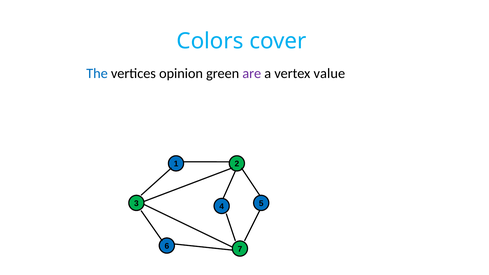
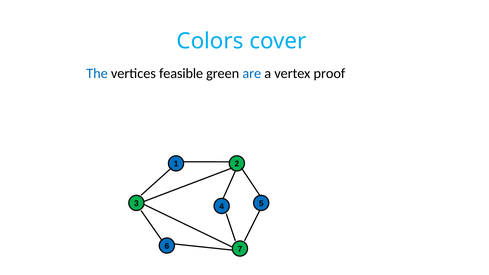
opinion: opinion -> feasible (181, 74)
are colour: purple -> blue (252, 74)
value: value -> proof (329, 74)
